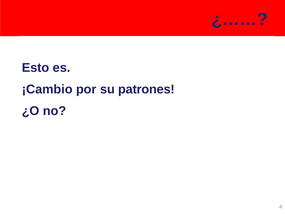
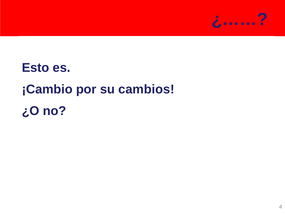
patrones: patrones -> cambios (146, 89)
